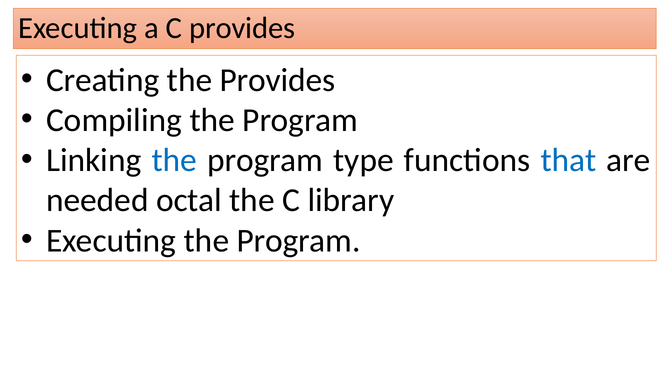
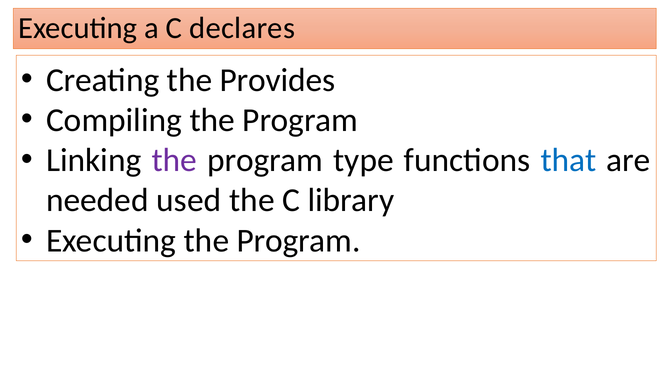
C provides: provides -> declares (242, 28)
the colour: blue -> purple (174, 160)
octal: octal -> used (189, 201)
